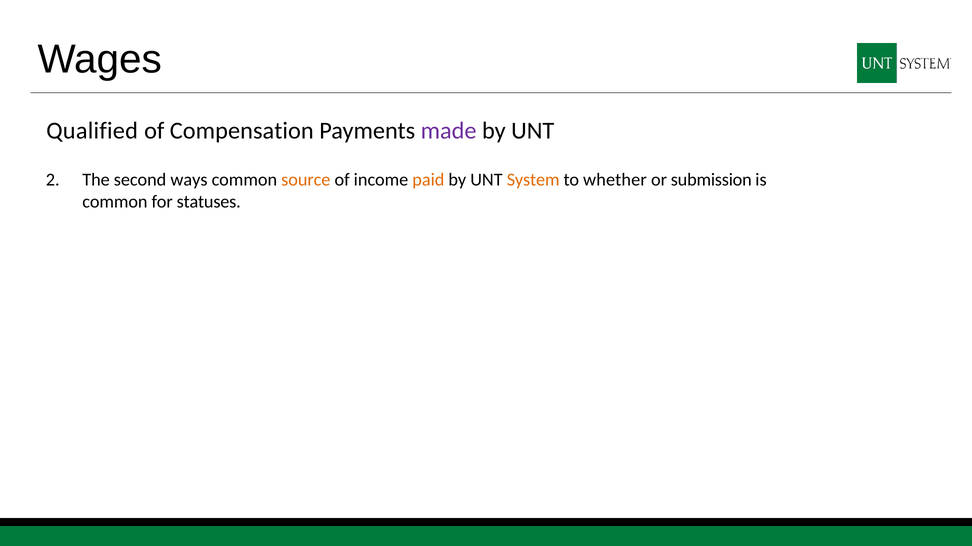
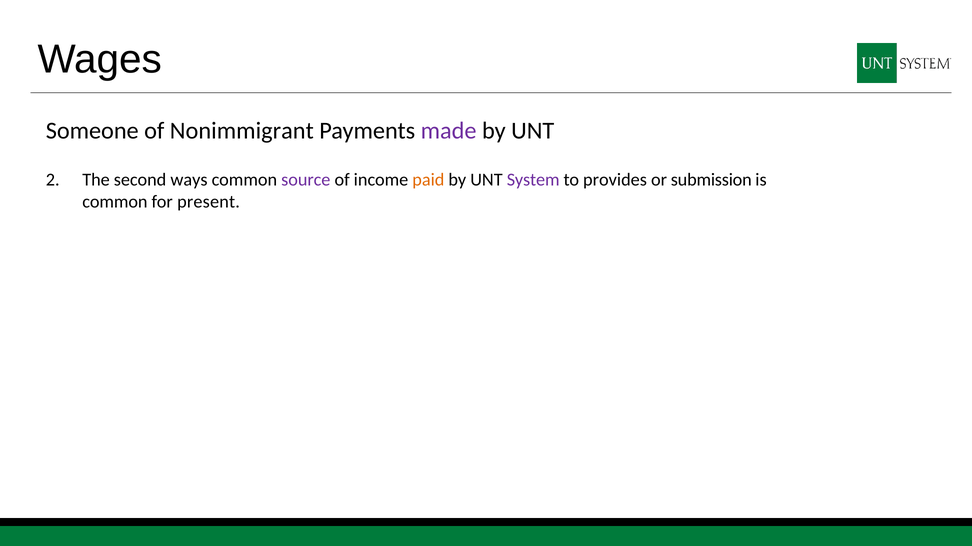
Qualified: Qualified -> Someone (92, 131)
Compensation: Compensation -> Nonimmigrant (242, 131)
source colour: orange -> purple (306, 180)
System colour: orange -> purple (533, 180)
whether: whether -> provides (615, 180)
statuses: statuses -> present (209, 202)
